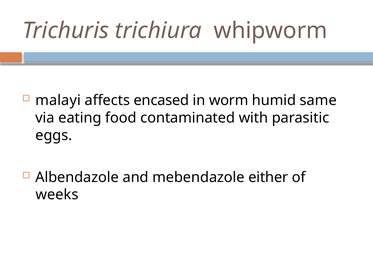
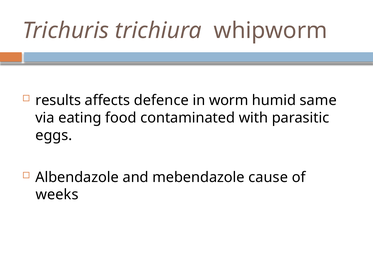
malayi: malayi -> results (58, 100)
encased: encased -> defence (161, 100)
either: either -> cause (268, 177)
